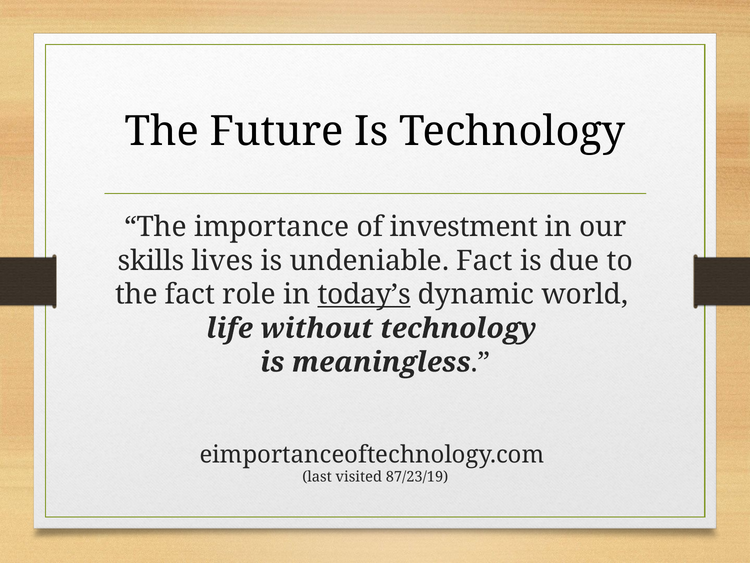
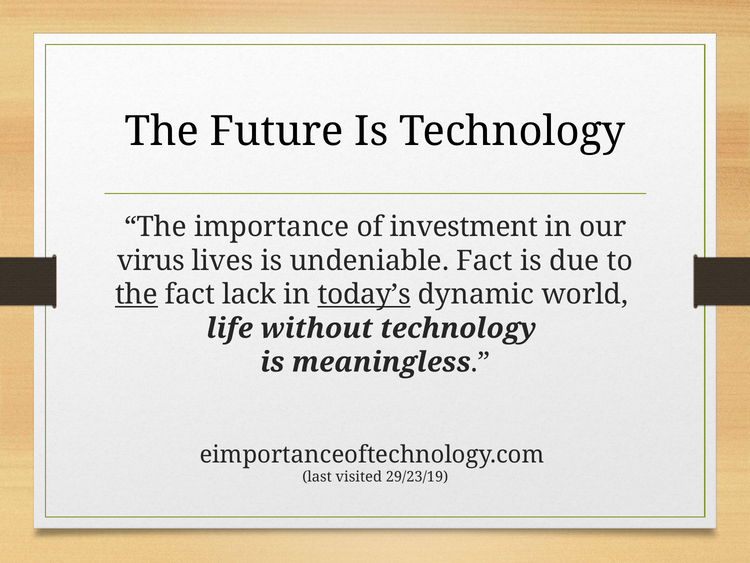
skills: skills -> virus (151, 261)
the underline: none -> present (136, 294)
role: role -> lack (249, 294)
87/23/19: 87/23/19 -> 29/23/19 (417, 477)
